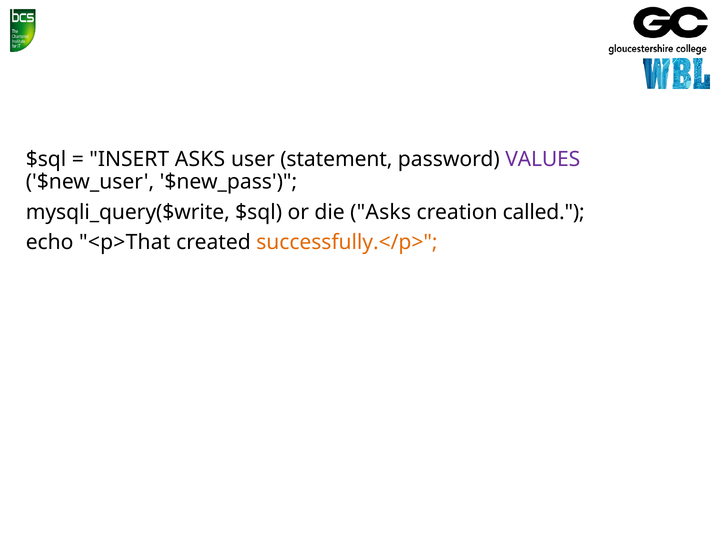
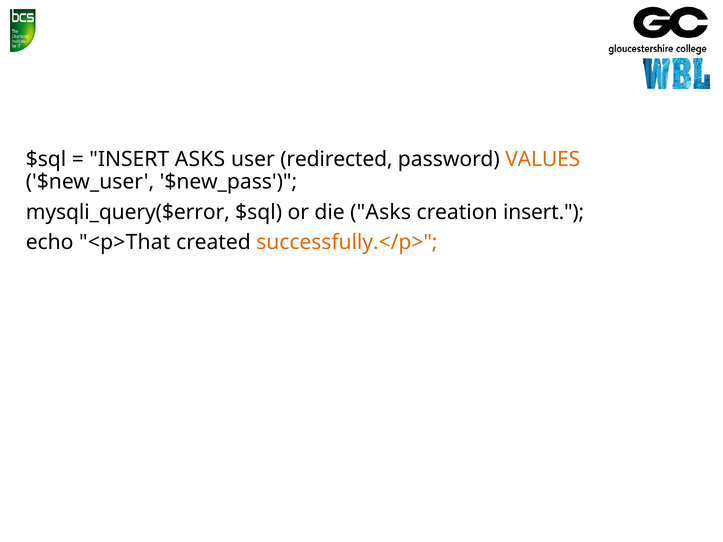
statement: statement -> redirected (336, 159)
VALUES colour: purple -> orange (543, 159)
mysqli_query($write: mysqli_query($write -> mysqli_query($error (128, 212)
creation called: called -> insert (544, 212)
